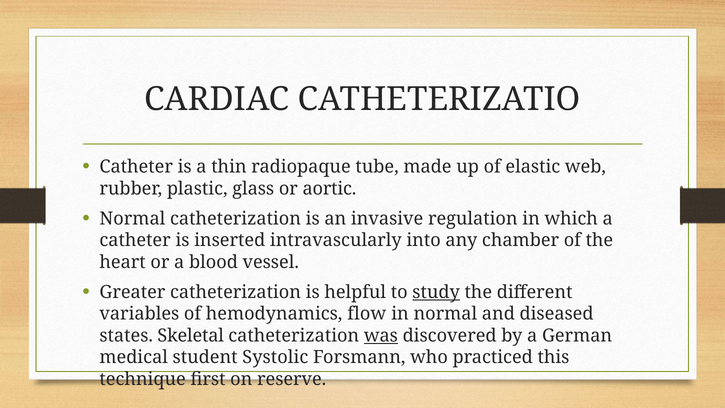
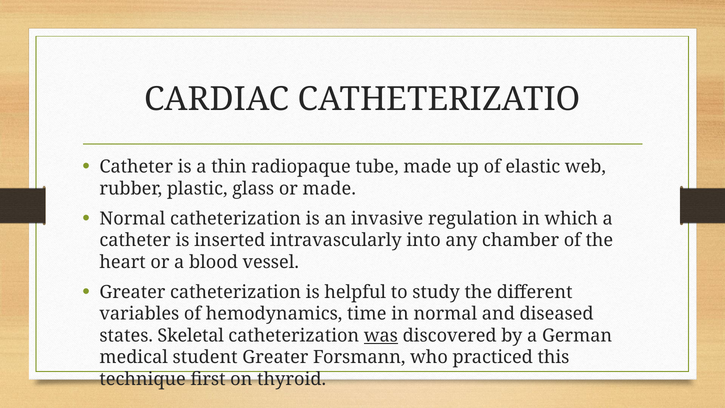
or aortic: aortic -> made (329, 189)
study underline: present -> none (436, 292)
flow: flow -> time (367, 314)
student Systolic: Systolic -> Greater (275, 357)
reserve: reserve -> thyroid (292, 379)
